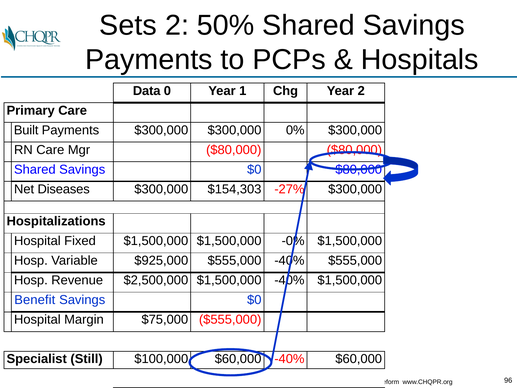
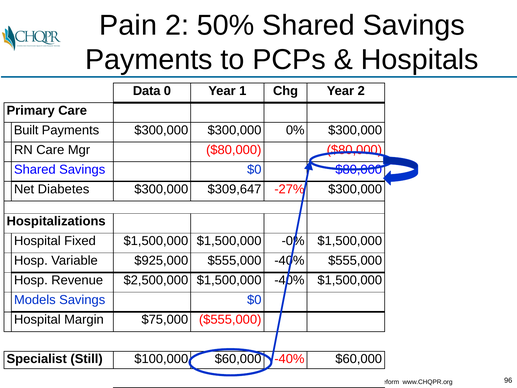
Sets: Sets -> Pain (128, 25)
Diseases: Diseases -> Diabetes (64, 189)
$154,303: $154,303 -> $309,647 (235, 189)
Benefit: Benefit -> Models (35, 300)
